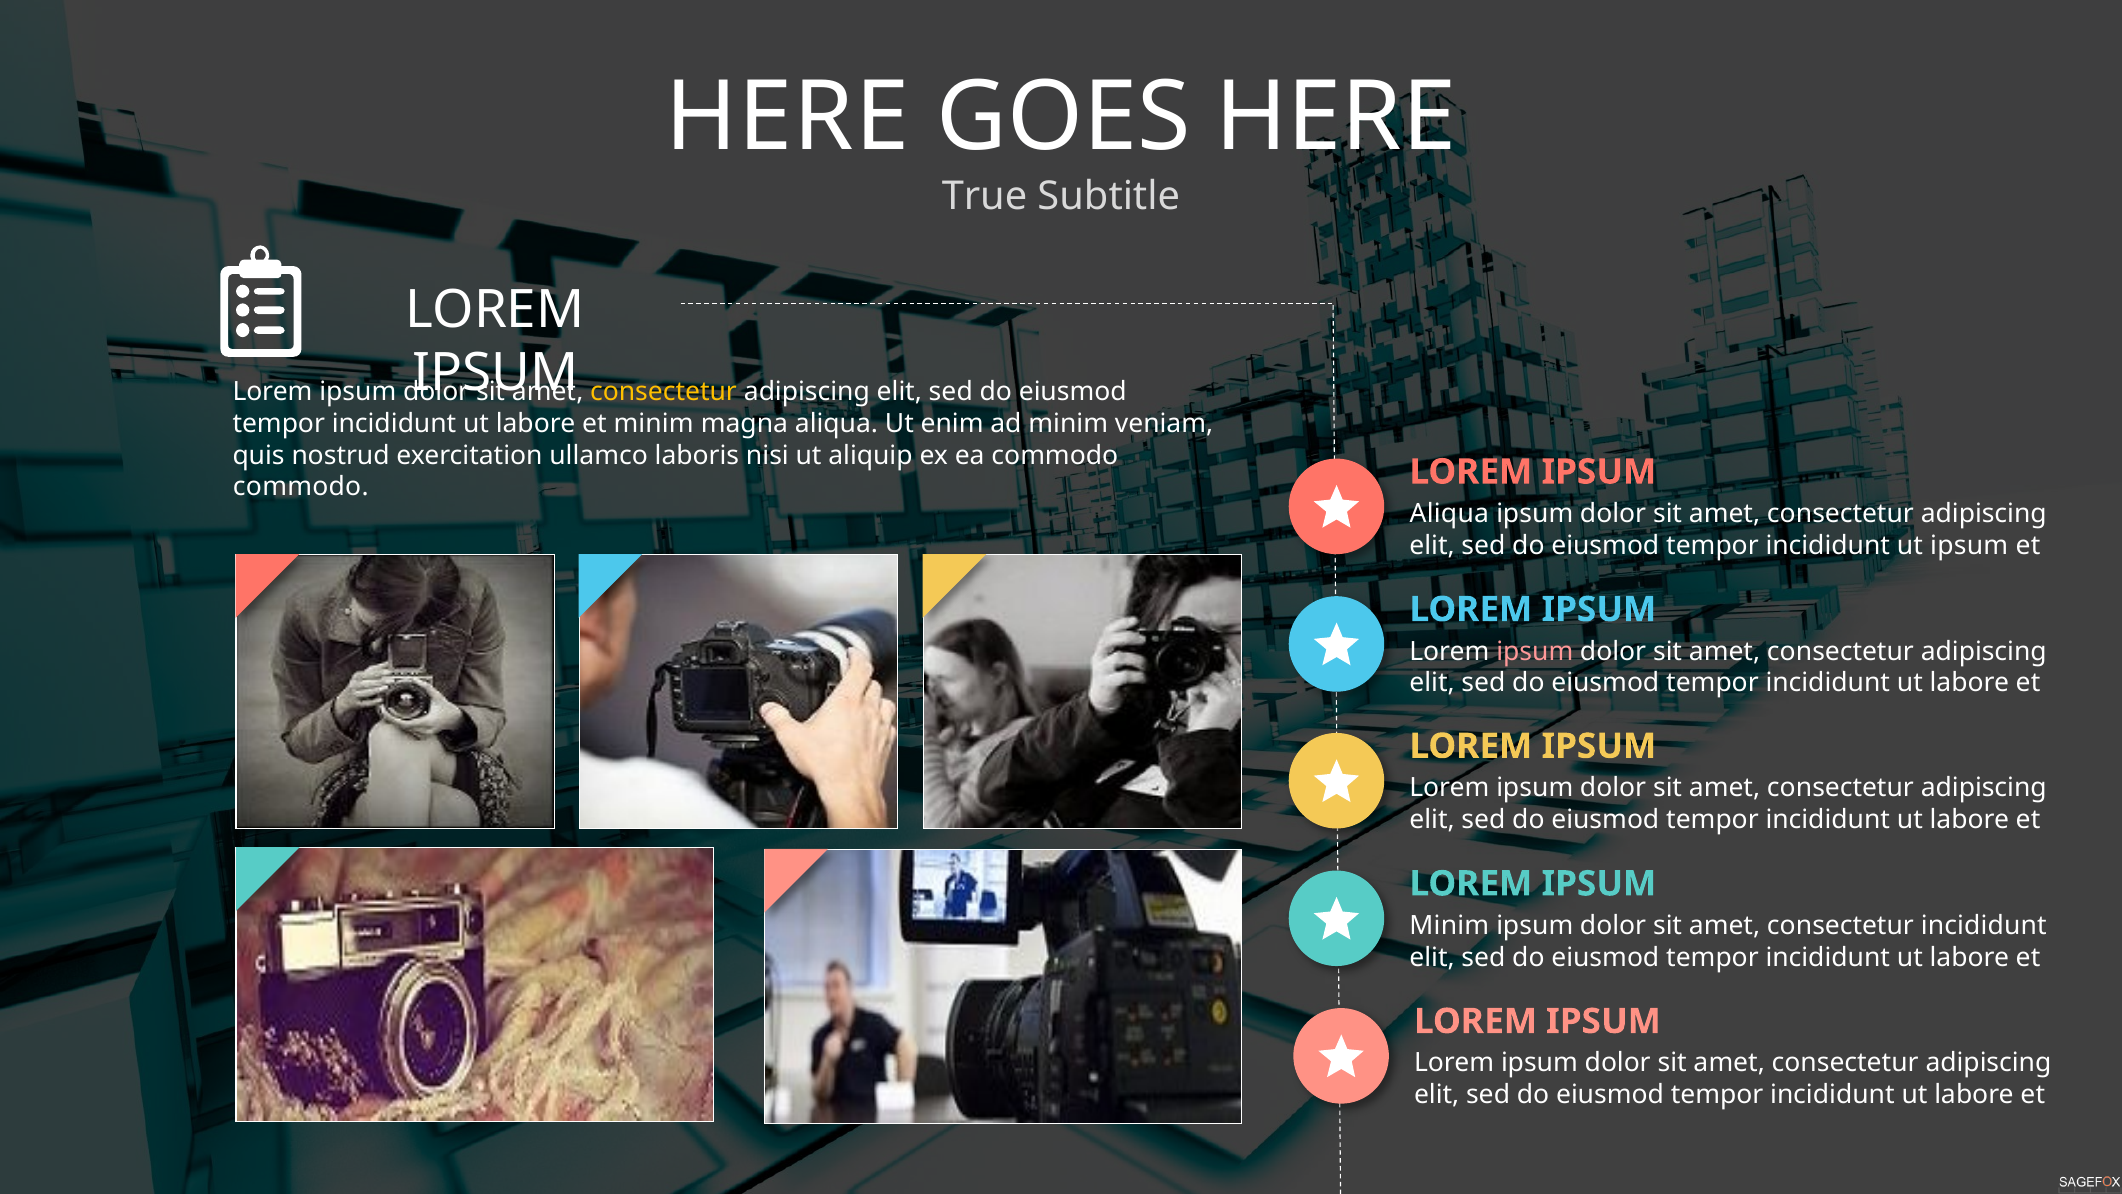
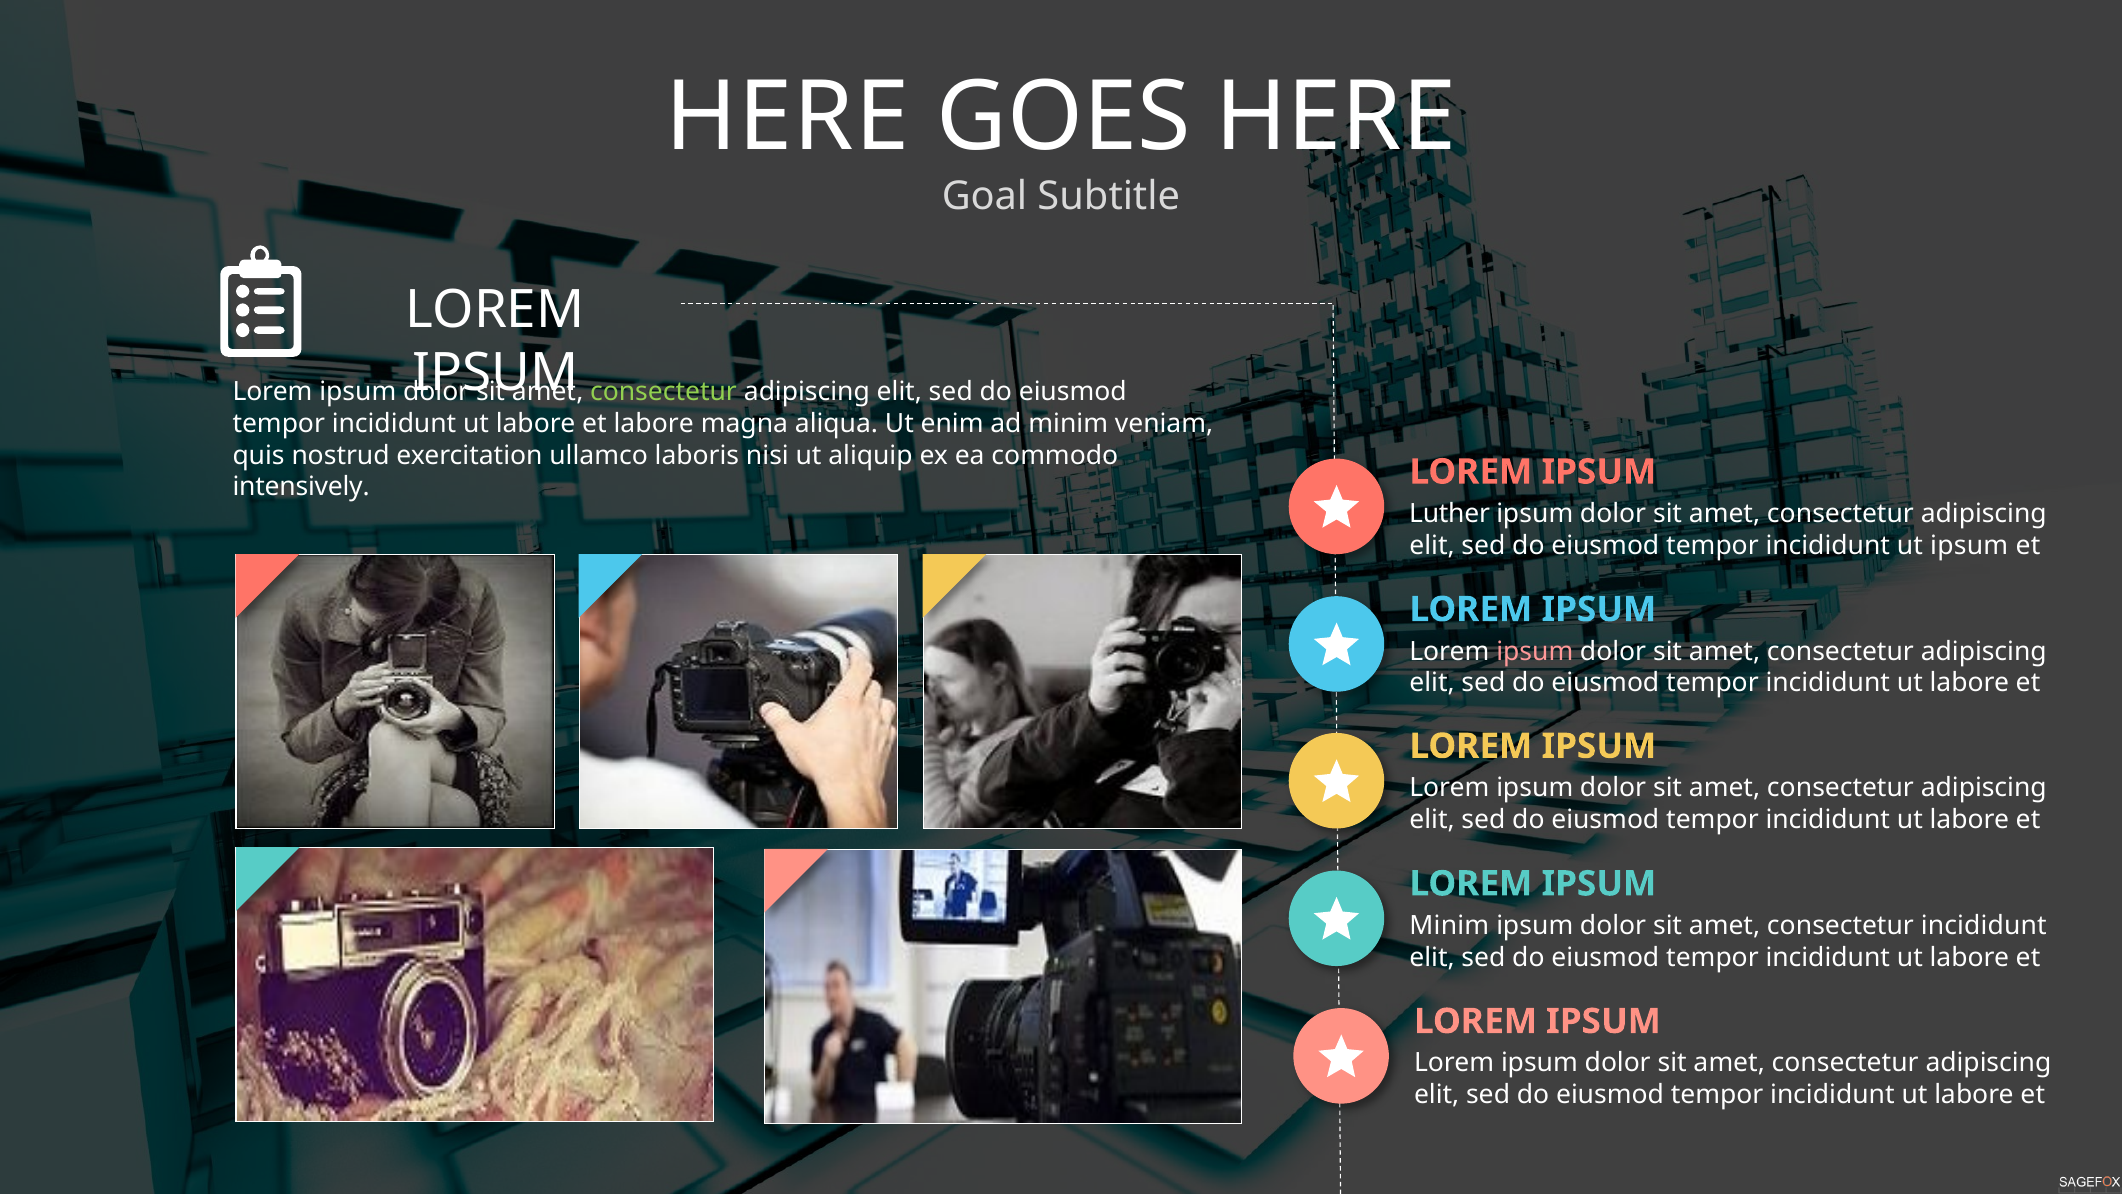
True: True -> Goal (985, 196)
consectetur colour: yellow -> light green (663, 392)
et minim: minim -> labore (654, 423)
commodo: commodo -> intensively (301, 487)
Aliqua: Aliqua -> Luther (1450, 514)
